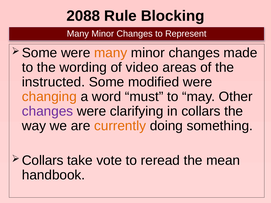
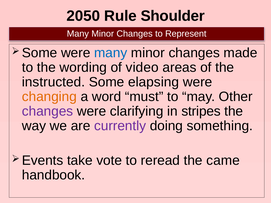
2088: 2088 -> 2050 (83, 16)
Blocking: Blocking -> Shoulder (173, 16)
many colour: orange -> blue (111, 53)
modified: modified -> elapsing (154, 82)
in collars: collars -> stripes (201, 111)
currently colour: orange -> purple (120, 126)
Collars: Collars -> Events (43, 161)
mean: mean -> came (223, 161)
